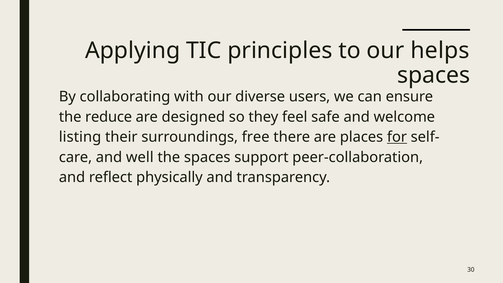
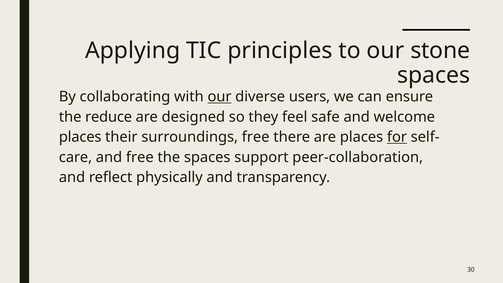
helps: helps -> stone (440, 51)
our underline: none -> present (219, 97)
listing: listing -> places (80, 137)
and well: well -> free (140, 157)
